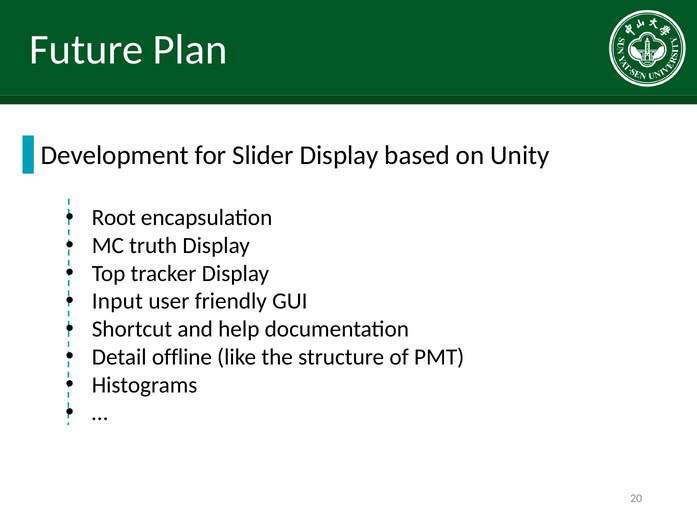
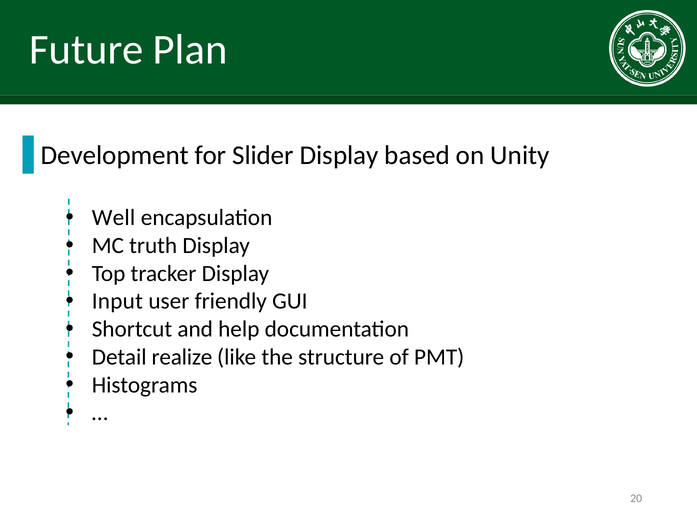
Root: Root -> Well (114, 218)
offline: offline -> realize (182, 358)
